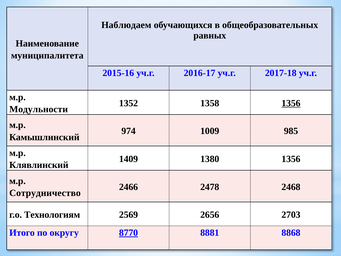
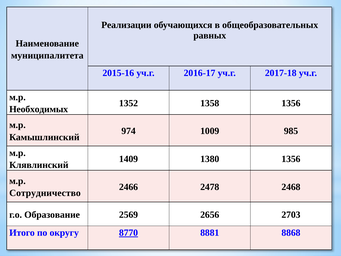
Наблюдаем: Наблюдаем -> Реализации (126, 25)
1356 underline: present -> none (291, 103)
Модульности: Модульности -> Необходимых (39, 109)
Технологиям: Технологиям -> Образование (52, 215)
